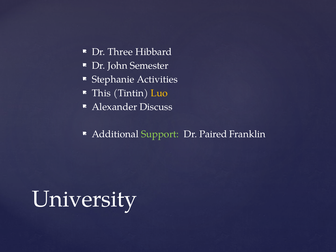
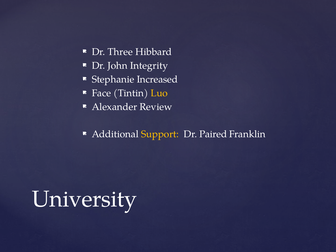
Semester: Semester -> Integrity (149, 66)
Activities: Activities -> Increased (157, 79)
This: This -> Face (101, 93)
Discuss: Discuss -> Review (156, 107)
Support colour: light green -> yellow (160, 134)
